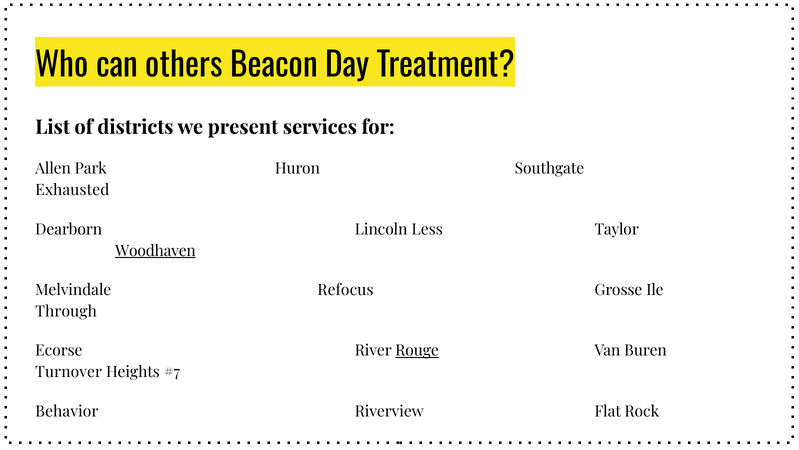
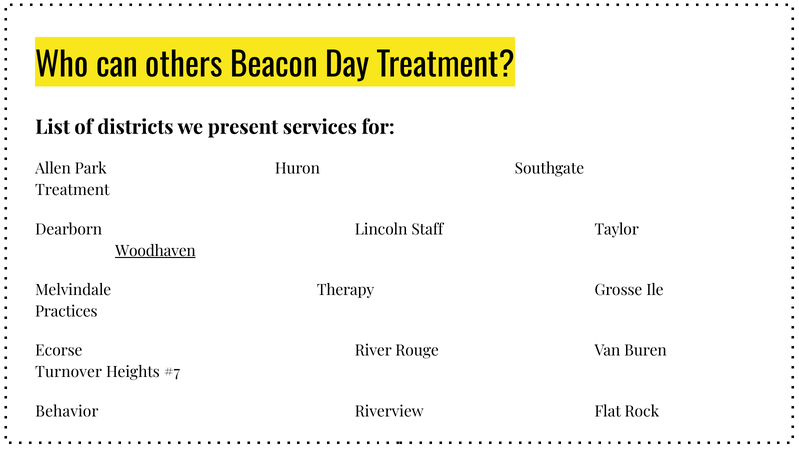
Exhausted: Exhausted -> Treatment (72, 190)
Less: Less -> Staff (427, 229)
Refocus: Refocus -> Therapy (346, 290)
Through: Through -> Practices (66, 311)
Rouge underline: present -> none (417, 350)
